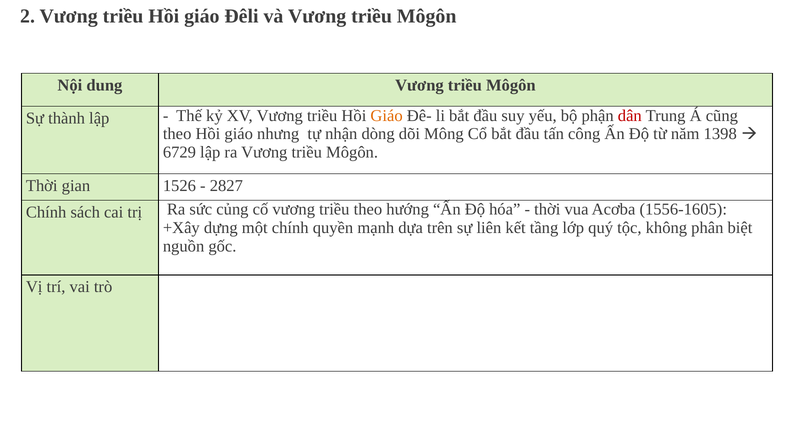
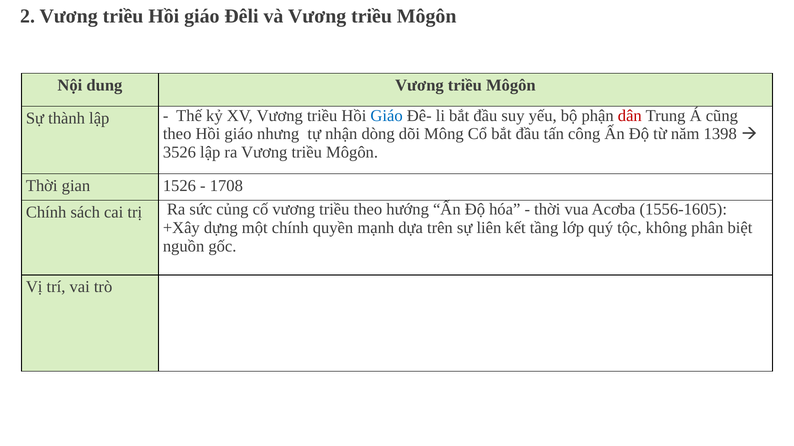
Giáo colour: orange -> blue (387, 116)
6729: 6729 -> 3526 (179, 152)
2827: 2827 -> 1708 (226, 186)
